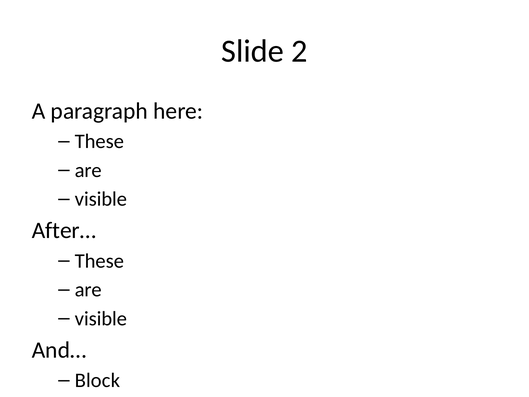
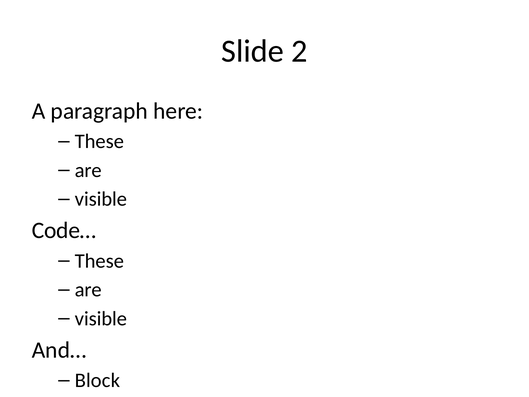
After…: After… -> Code… (64, 230)
